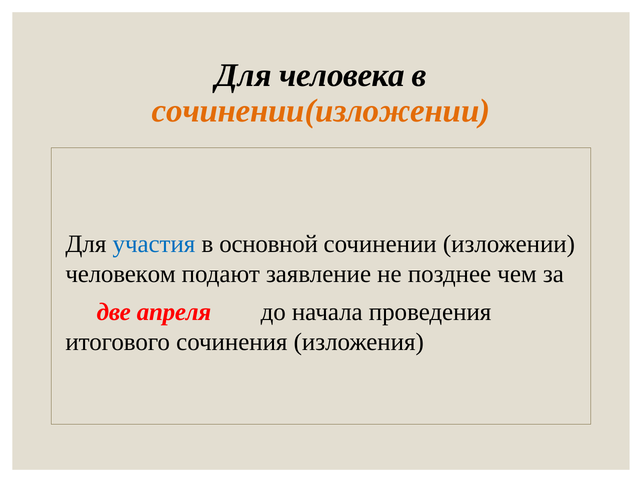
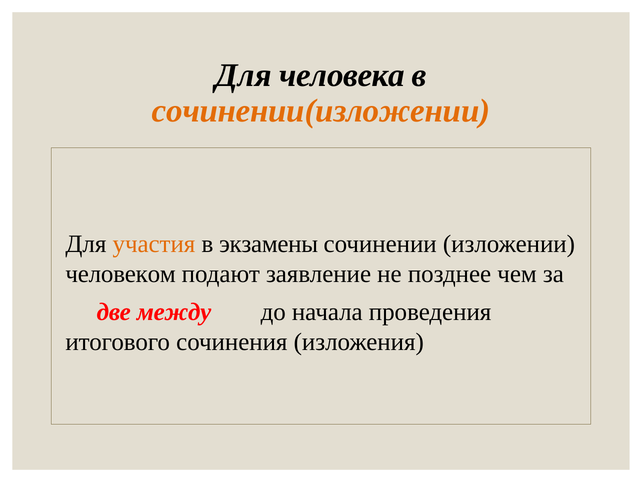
участия colour: blue -> orange (154, 244)
основной: основной -> экзамены (269, 244)
апреля: апреля -> между (174, 312)
